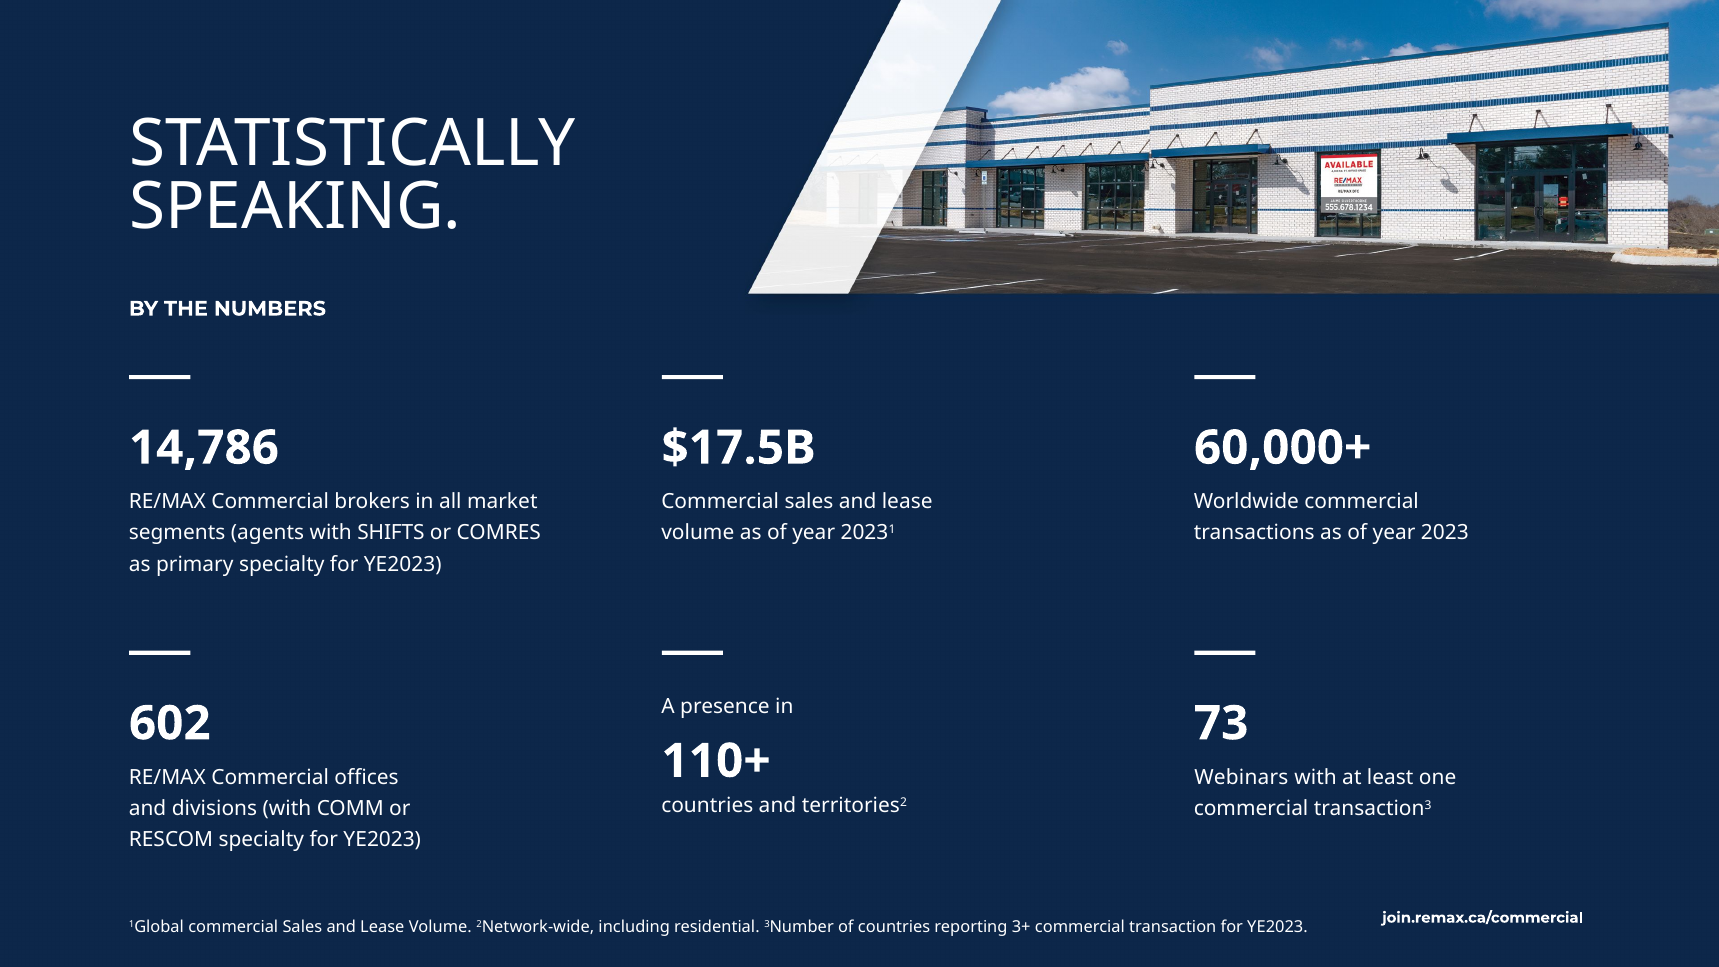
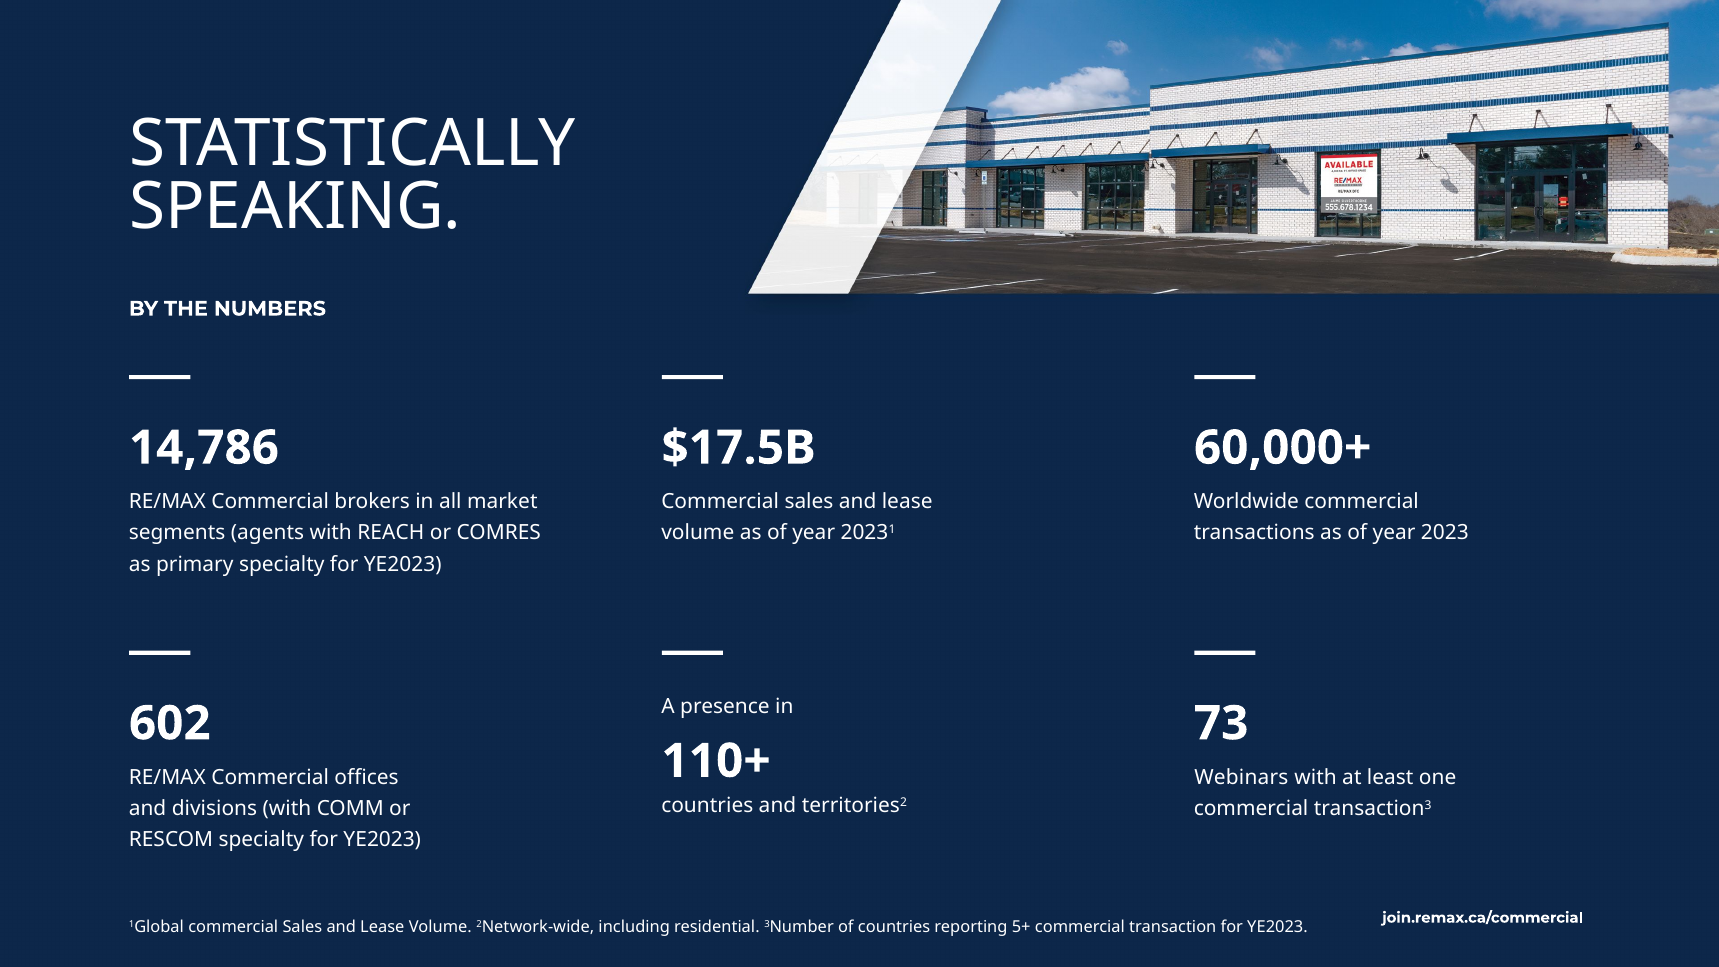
SHIFTS: SHIFTS -> REACH (391, 533)
3+: 3+ -> 5+ (1021, 927)
